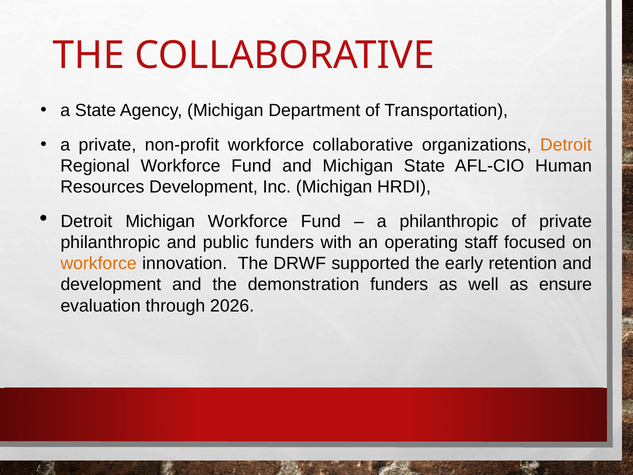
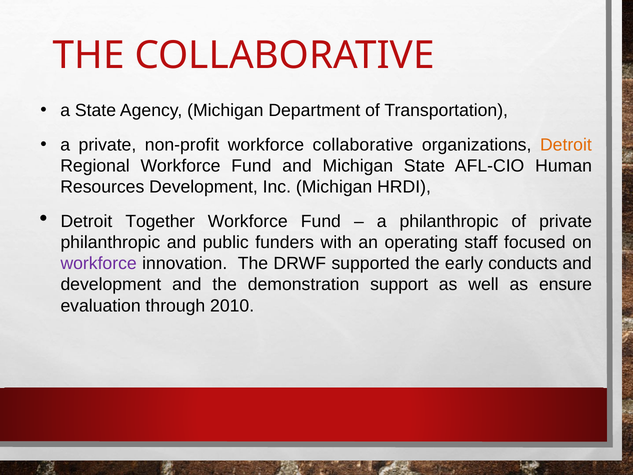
Detroit Michigan: Michigan -> Together (160, 221)
workforce colour: orange -> purple (99, 263)
retention: retention -> conducts (523, 263)
demonstration funders: funders -> support (399, 284)
2026: 2026 -> 2010 (232, 306)
